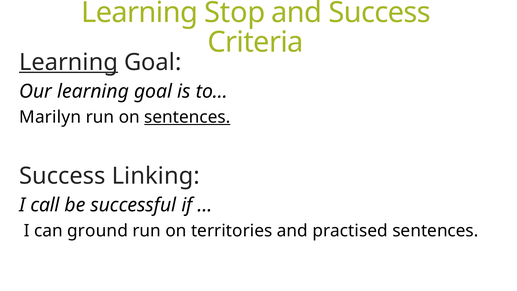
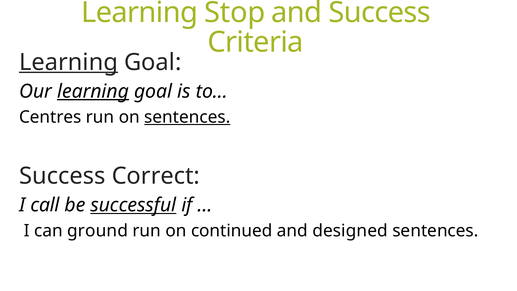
learning underline: none -> present (93, 91)
Marilyn: Marilyn -> Centres (50, 117)
Linking: Linking -> Correct (156, 176)
successful underline: none -> present (133, 205)
territories: territories -> continued (232, 231)
practised: practised -> designed (350, 231)
